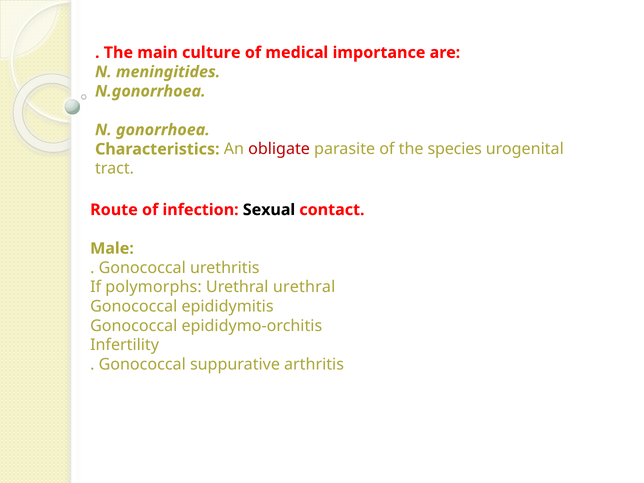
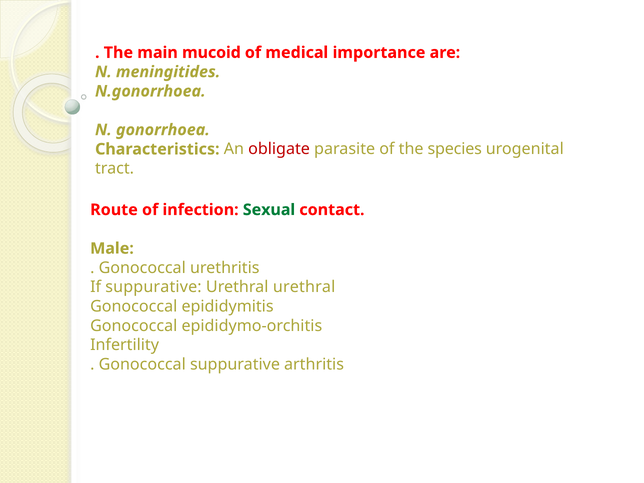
culture: culture -> mucoid (211, 53)
Sexual colour: black -> green (269, 210)
If polymorphs: polymorphs -> suppurative (153, 287)
